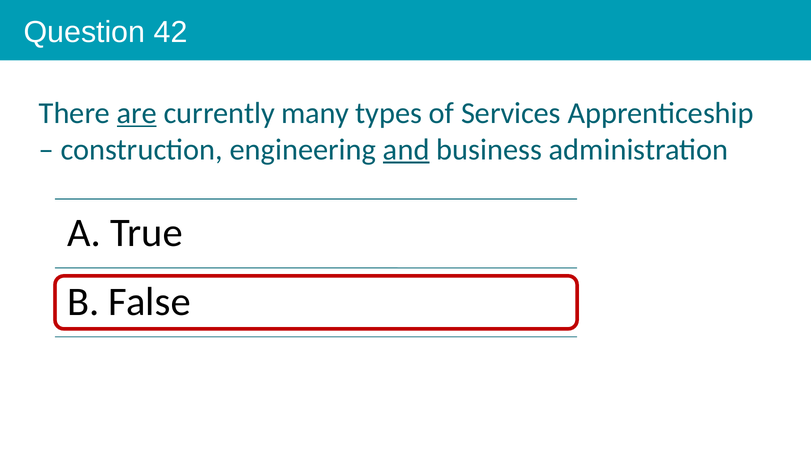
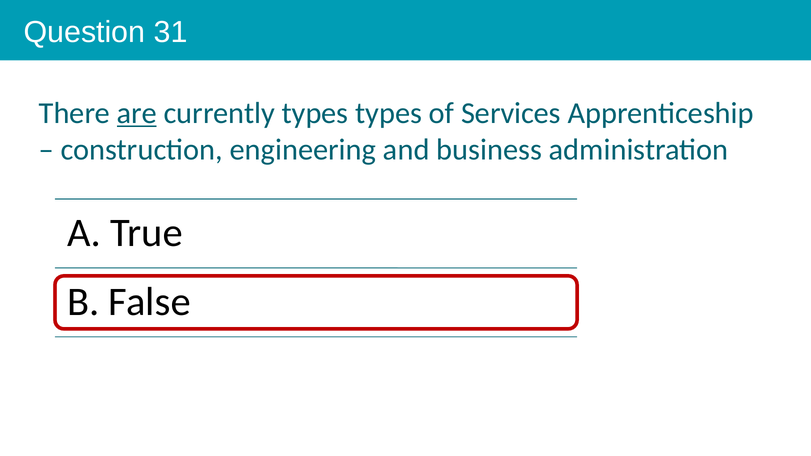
42: 42 -> 31 (171, 32)
currently many: many -> types (315, 113)
and underline: present -> none (406, 150)
